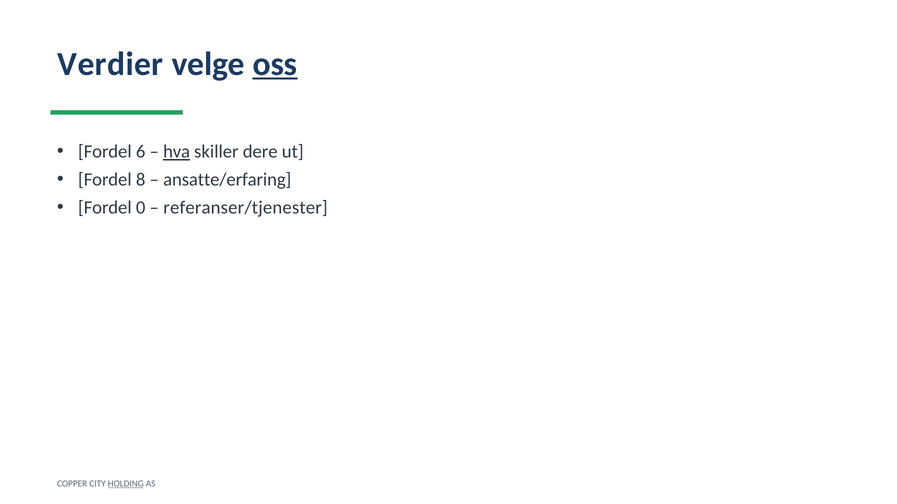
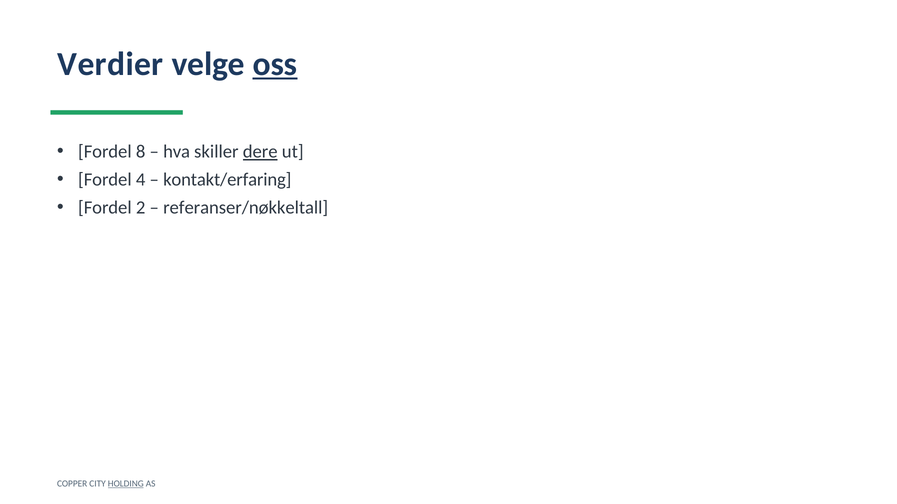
6: 6 -> 8 (141, 152)
hva underline: present -> none (177, 152)
dere underline: none -> present (260, 152)
8: 8 -> 4 (141, 180)
ansatte/erfaring: ansatte/erfaring -> kontakt/erfaring (227, 180)
0: 0 -> 2 (141, 208)
referanser/tjenester: referanser/tjenester -> referanser/nøkkeltall (246, 208)
